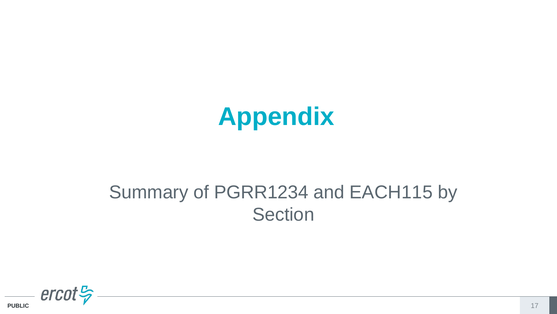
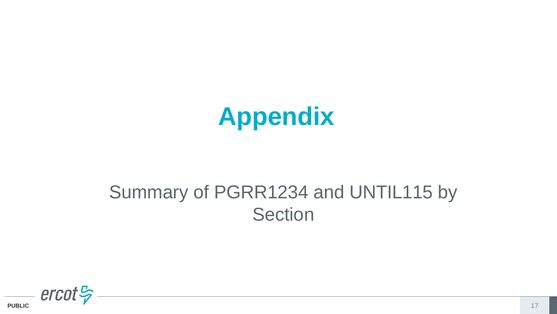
EACH115: EACH115 -> UNTIL115 (391, 192)
